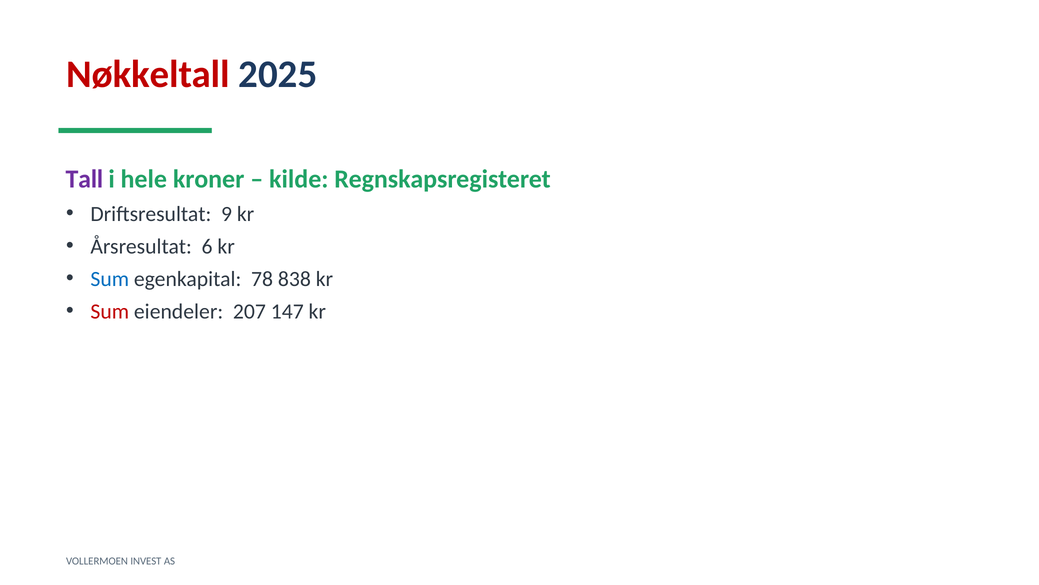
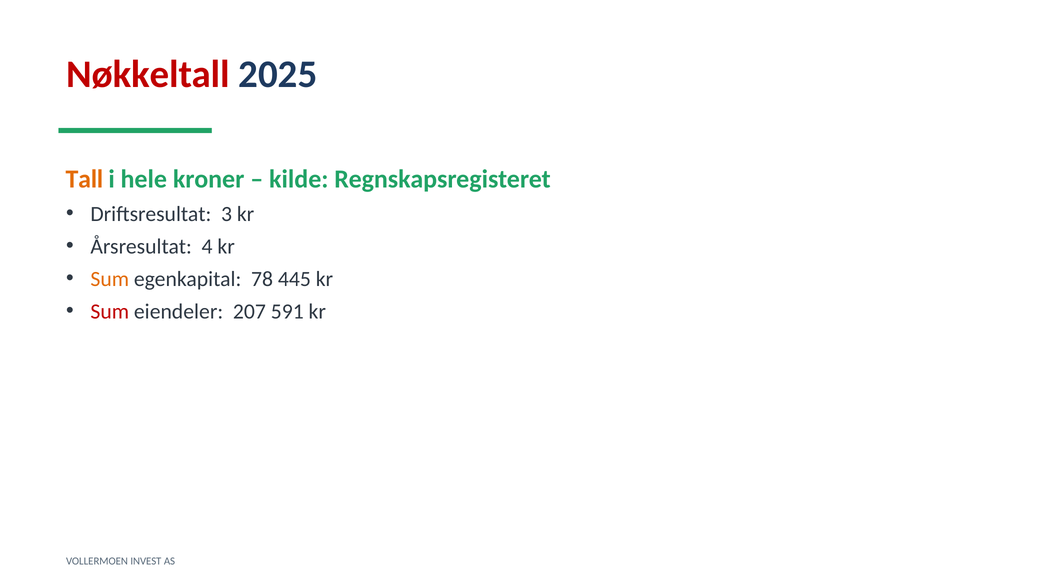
Tall colour: purple -> orange (84, 179)
9: 9 -> 3 (227, 214)
6: 6 -> 4 (207, 246)
Sum colour: blue -> orange (110, 279)
838: 838 -> 445 (294, 279)
147: 147 -> 591 (287, 311)
